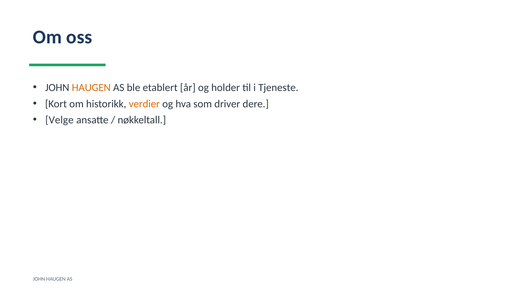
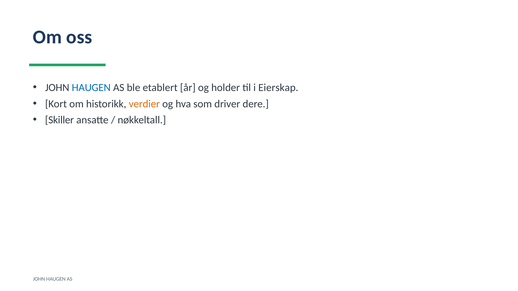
HAUGEN colour: orange -> blue (91, 88)
Tjeneste: Tjeneste -> Eierskap (278, 88)
Velge: Velge -> Skiller (60, 120)
